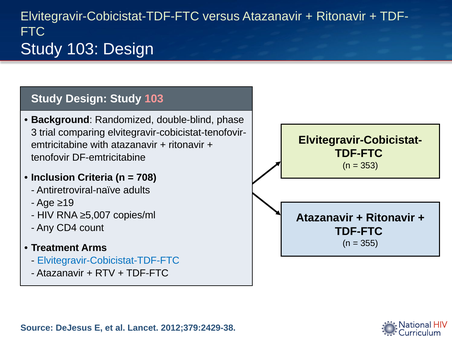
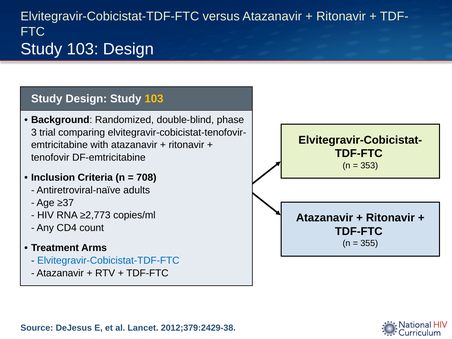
103 colour: pink -> yellow (154, 99)
≥19: ≥19 -> ≥37 (66, 203)
≥5,007: ≥5,007 -> ≥2,773 (95, 215)
